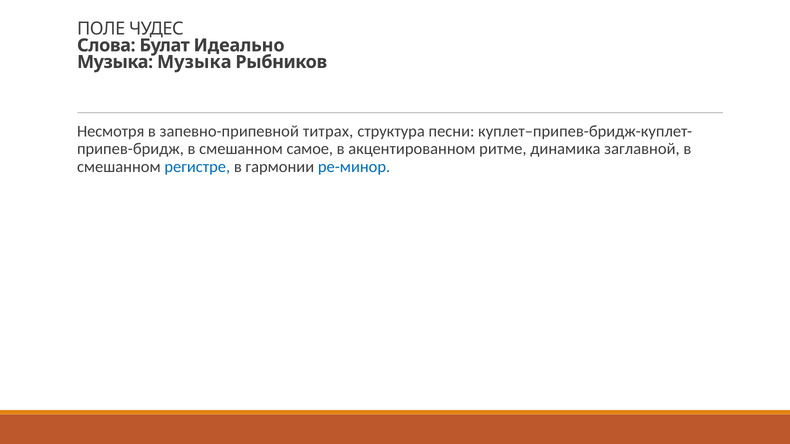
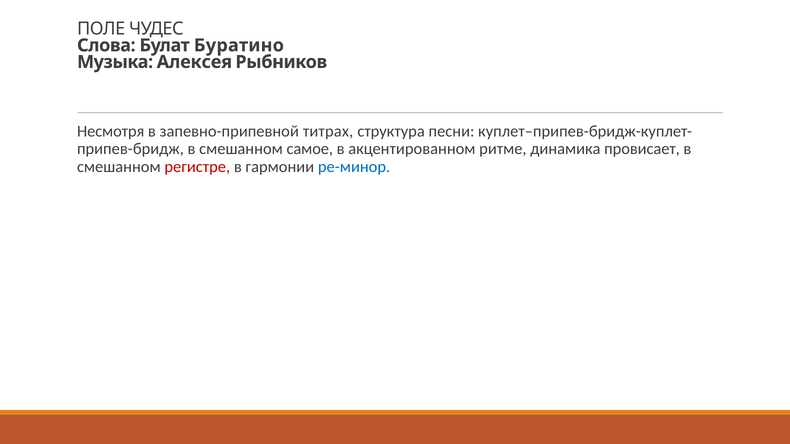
Идеально: Идеально -> Буратино (239, 45)
Музыка Музыка: Музыка -> Алексея (194, 62)
заглавной: заглавной -> провисает (642, 149)
регистре colour: blue -> red (197, 167)
